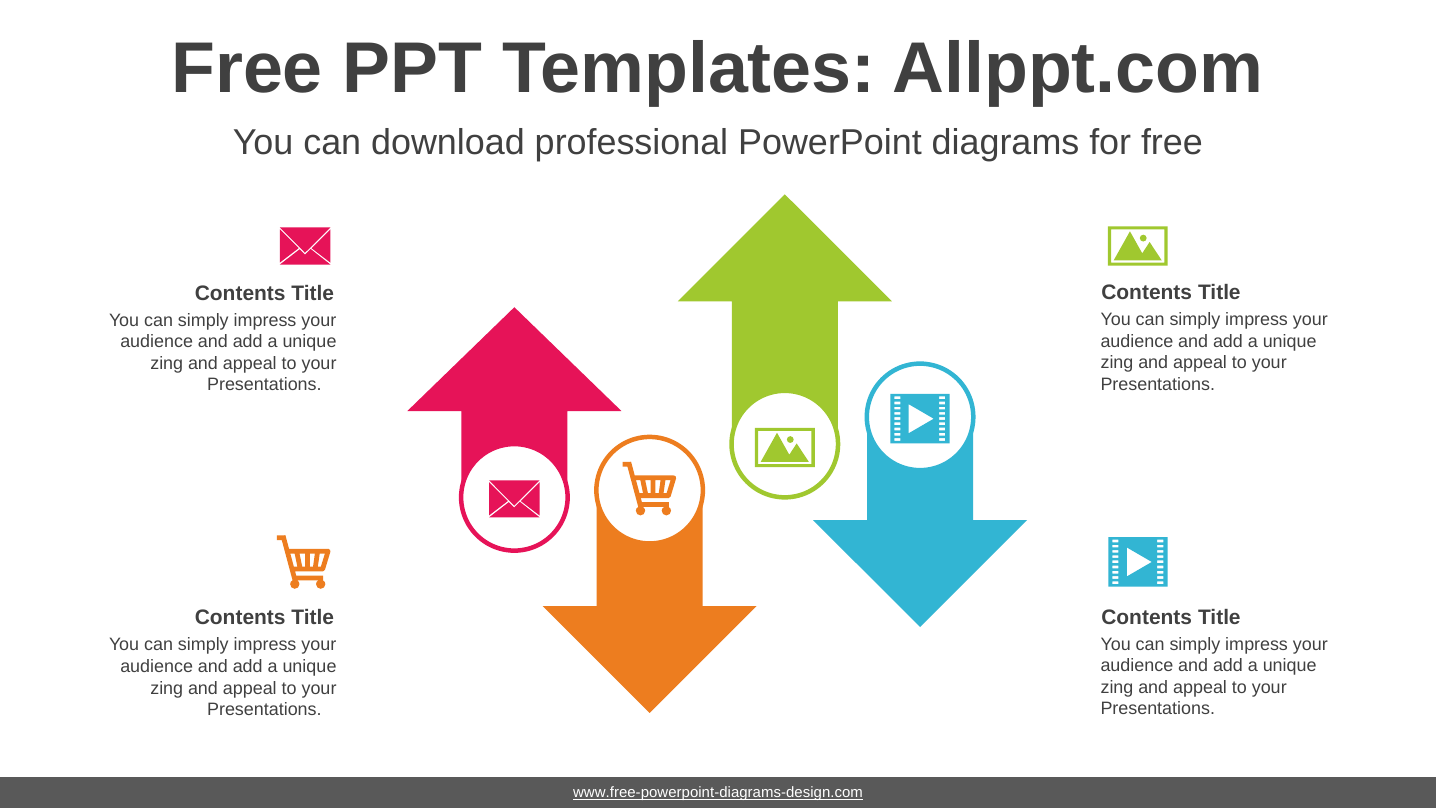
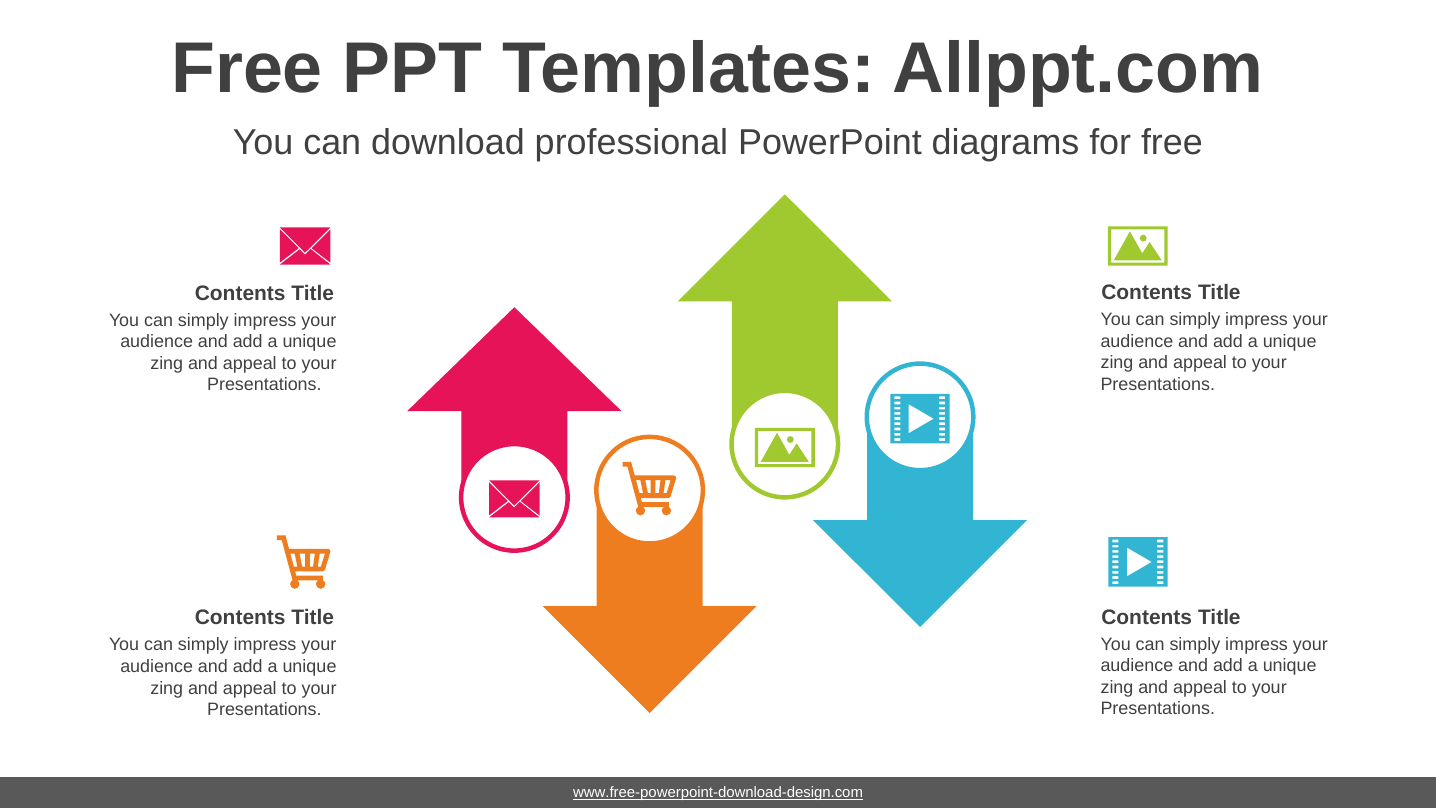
www.free-powerpoint-diagrams-design.com: www.free-powerpoint-diagrams-design.com -> www.free-powerpoint-download-design.com (718, 793)
